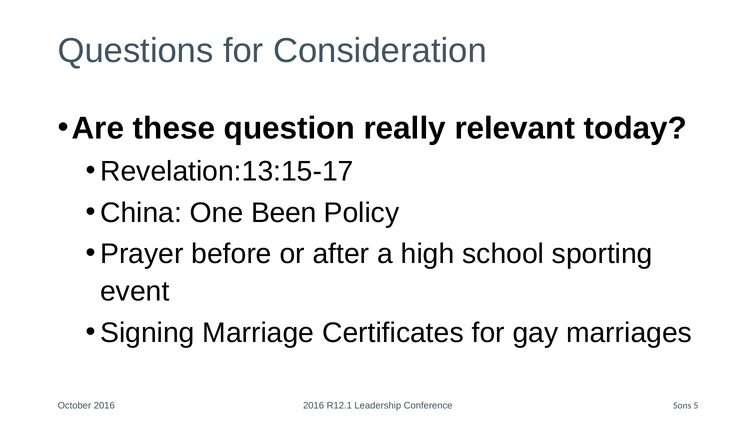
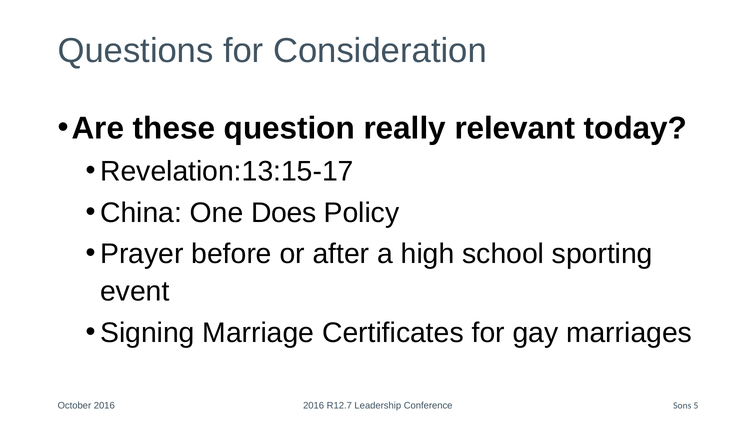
Been: Been -> Does (284, 213)
R12.1: R12.1 -> R12.7 (339, 406)
